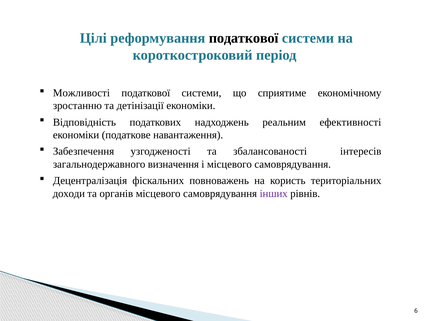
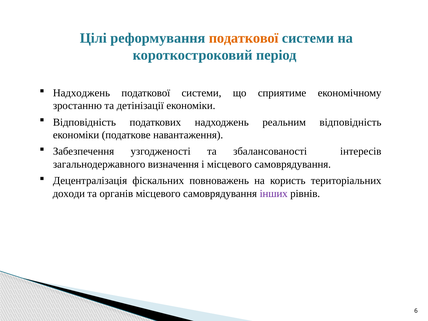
податкової colour: black -> orange (244, 38)
Можливості: Можливості -> Надходжень (81, 93)
реальним ефективності: ефективності -> відповідність (350, 122)
